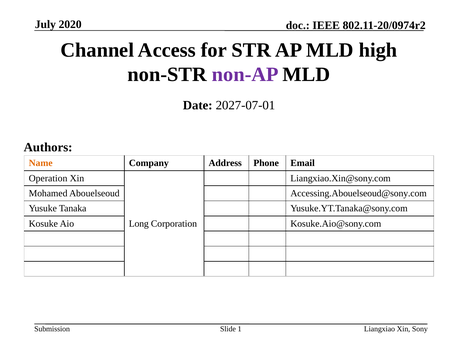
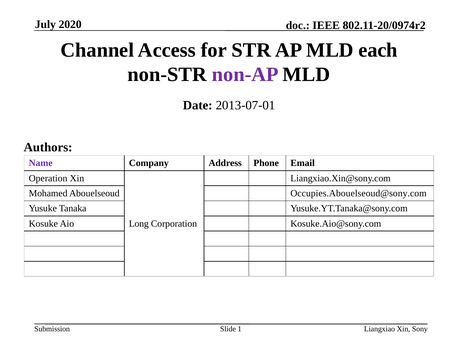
high: high -> each (378, 50)
2027-07-01: 2027-07-01 -> 2013-07-01 (245, 105)
Name colour: orange -> purple (41, 163)
Accessing.Abouelseoud@sony.com: Accessing.Abouelseoud@sony.com -> Occupies.Abouelseoud@sony.com (359, 194)
